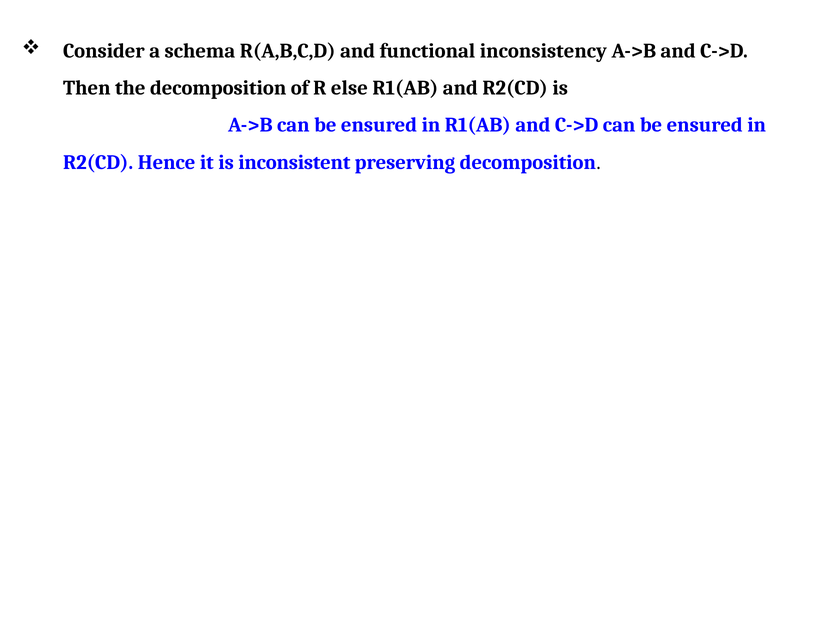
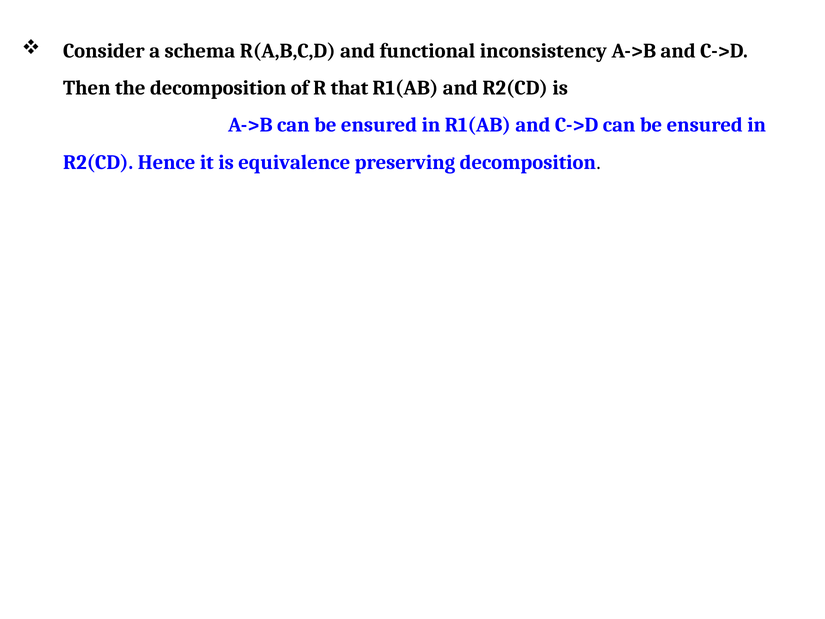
else: else -> that (350, 88)
inconsistent: inconsistent -> equivalence (294, 162)
